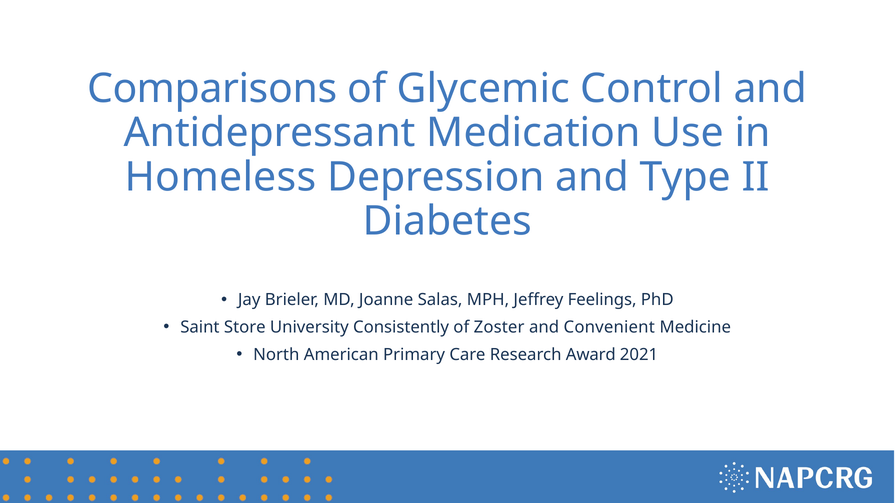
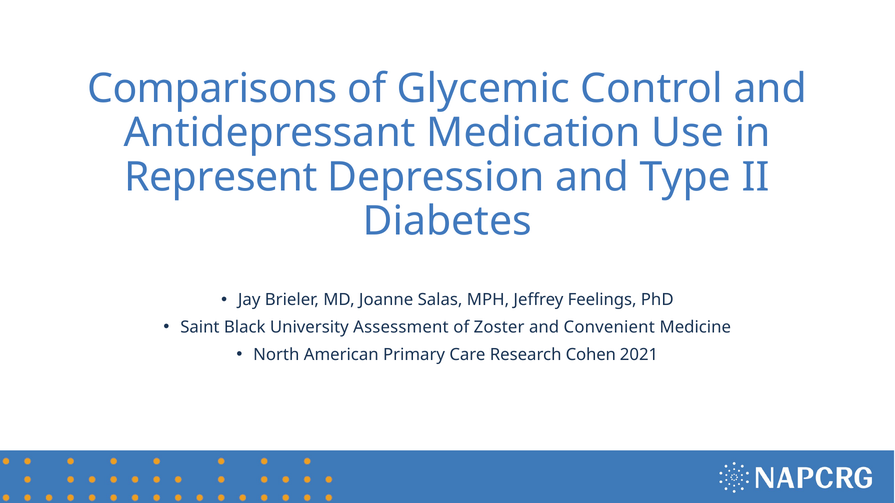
Homeless: Homeless -> Represent (221, 177)
Store: Store -> Black (245, 327)
Consistently: Consistently -> Assessment (401, 327)
Award: Award -> Cohen (591, 355)
